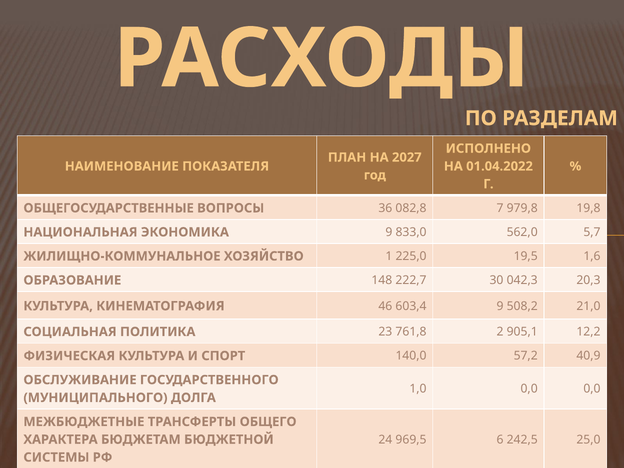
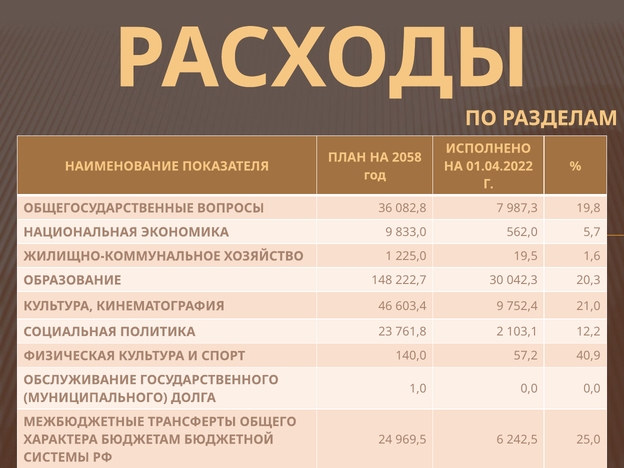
2027: 2027 -> 2058 (407, 157)
979,8: 979,8 -> 987,3 (522, 208)
508,2: 508,2 -> 752,4 (522, 306)
905,1: 905,1 -> 103,1 (522, 332)
